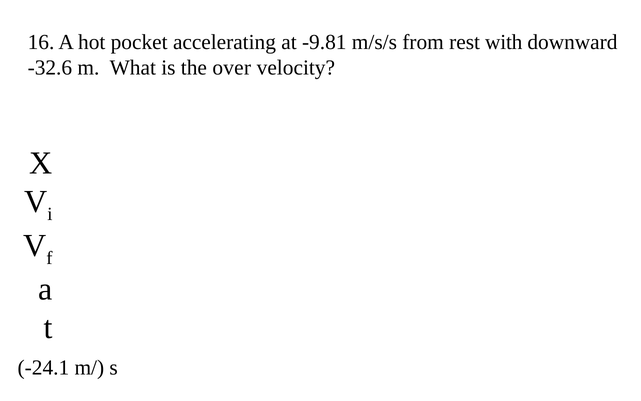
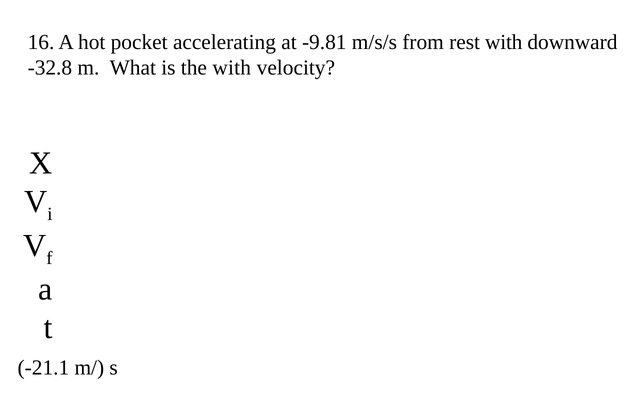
-32.6: -32.6 -> -32.8 (50, 68)
the over: over -> with (232, 68)
-24.1: -24.1 -> -21.1 (43, 367)
